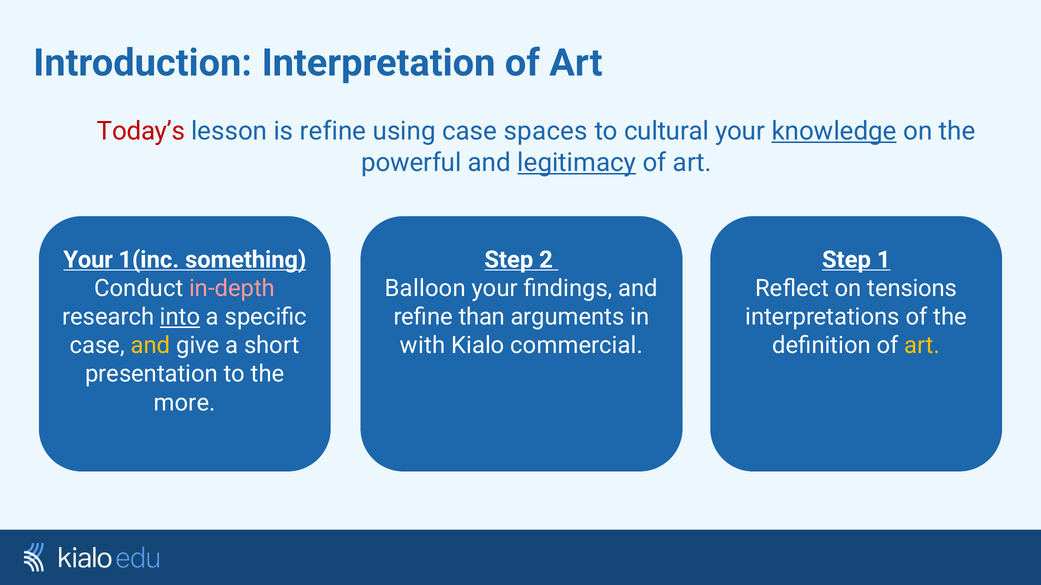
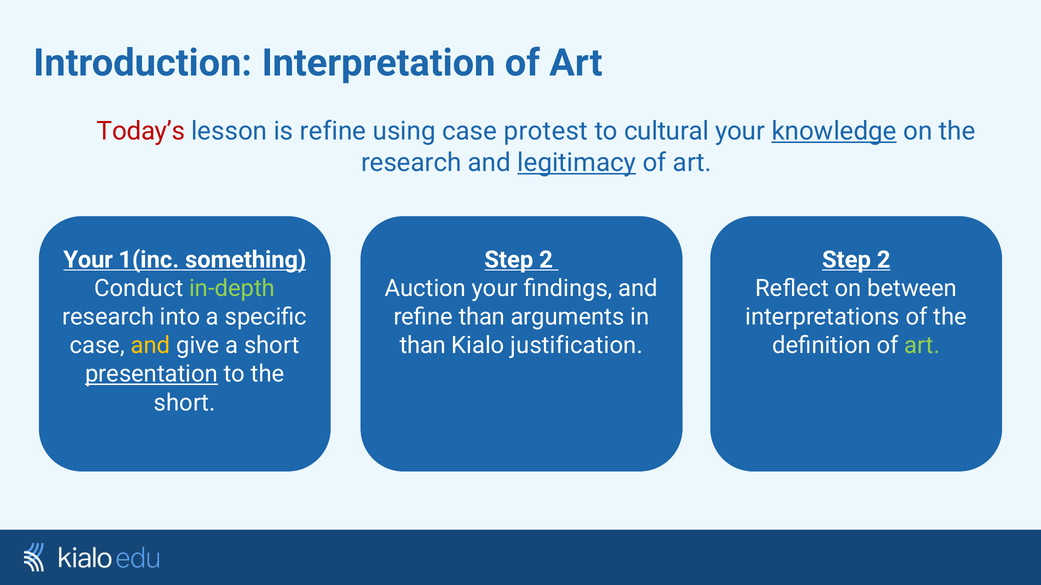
spaces: spaces -> protest (546, 131)
powerful: powerful -> research (411, 163)
1: 1 -> 2 (884, 260)
in-depth colour: pink -> light green (232, 289)
Balloon: Balloon -> Auction (425, 289)
tensions: tensions -> between (912, 289)
into underline: present -> none (180, 317)
with: with -> than (423, 346)
commercial: commercial -> justification (577, 346)
art colour: yellow -> light green (922, 346)
presentation underline: none -> present (152, 374)
more: more -> short (185, 403)
